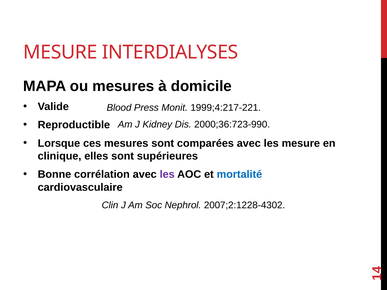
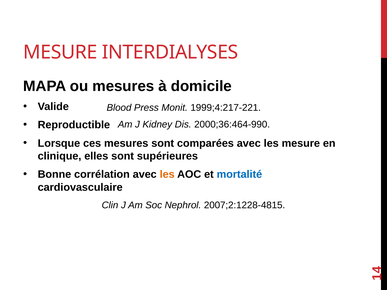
2000;36:723-990: 2000;36:723-990 -> 2000;36:464-990 (232, 125)
les colour: purple -> orange (167, 175)
2007;2:1228-4302: 2007;2:1228-4302 -> 2007;2:1228-4815 (245, 205)
